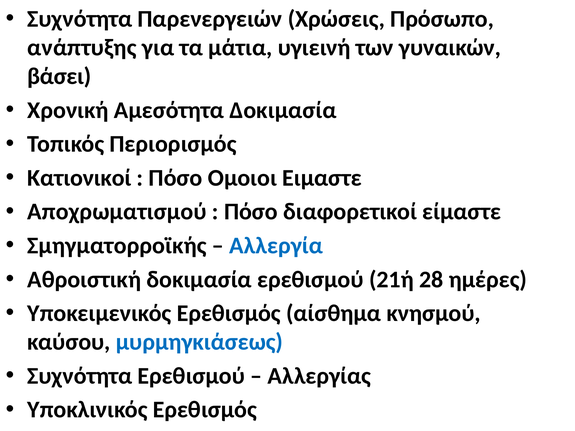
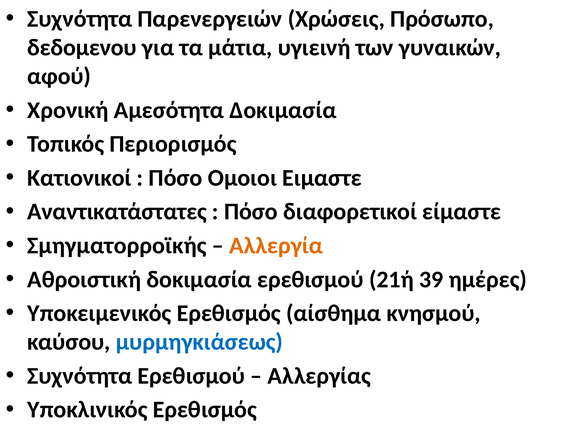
ανάπτυξης: ανάπτυξης -> δεδομενου (82, 48)
βάσει: βάσει -> αφού (59, 76)
Αποχρωματισμού: Αποχρωματισμού -> Αναντικατάστατες (117, 212)
Αλλεργία colour: blue -> orange (276, 246)
28: 28 -> 39 (431, 280)
